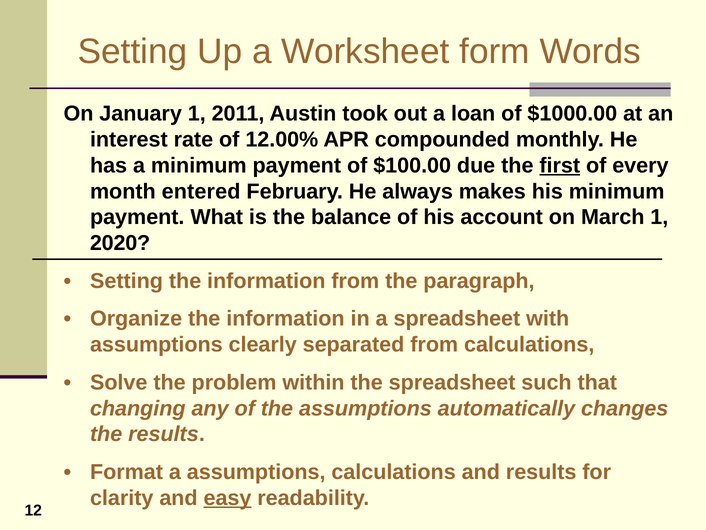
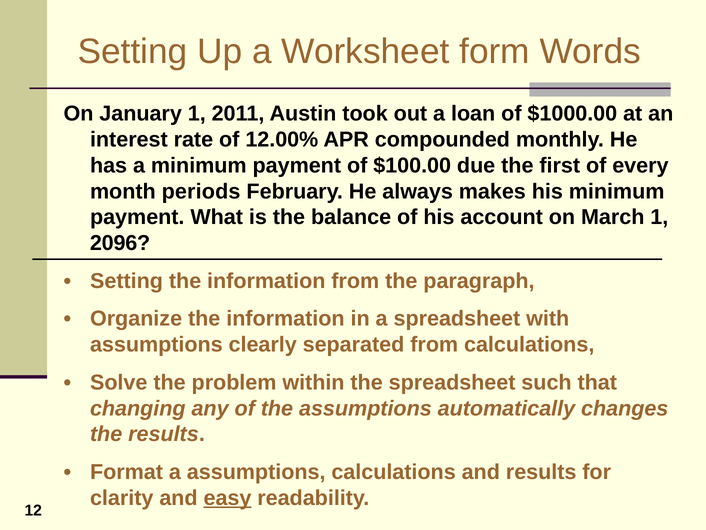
first underline: present -> none (560, 165)
entered: entered -> periods (201, 191)
2020: 2020 -> 2096 (120, 243)
